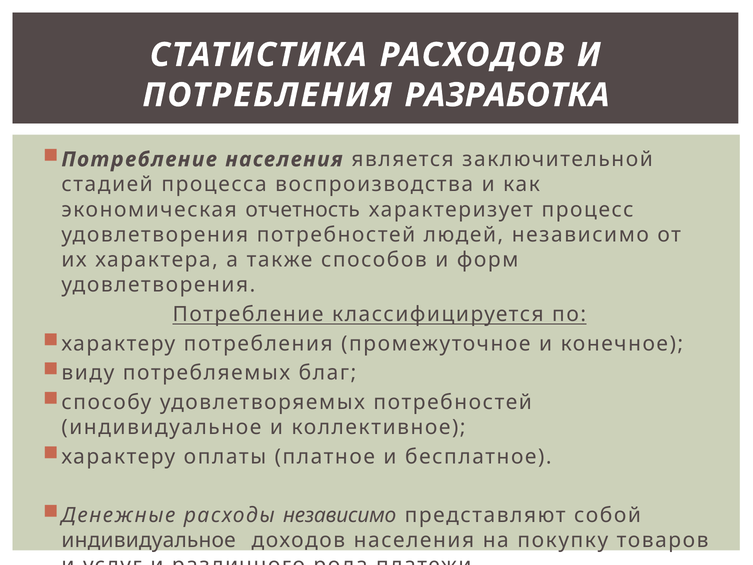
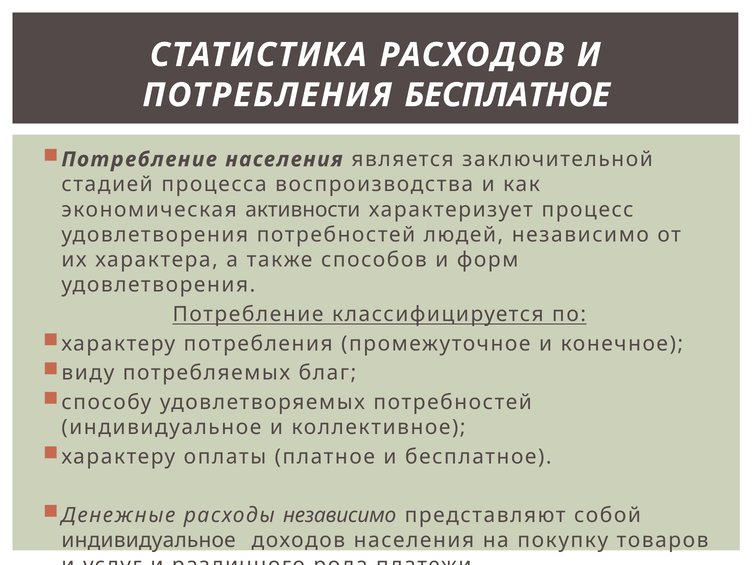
ПОТРЕБЛЕНИЯ РАЗРАБОТКА: РАЗРАБОТКА -> БЕСПЛАТНОЕ (507, 95)
отчетность: отчетность -> активности (303, 210)
